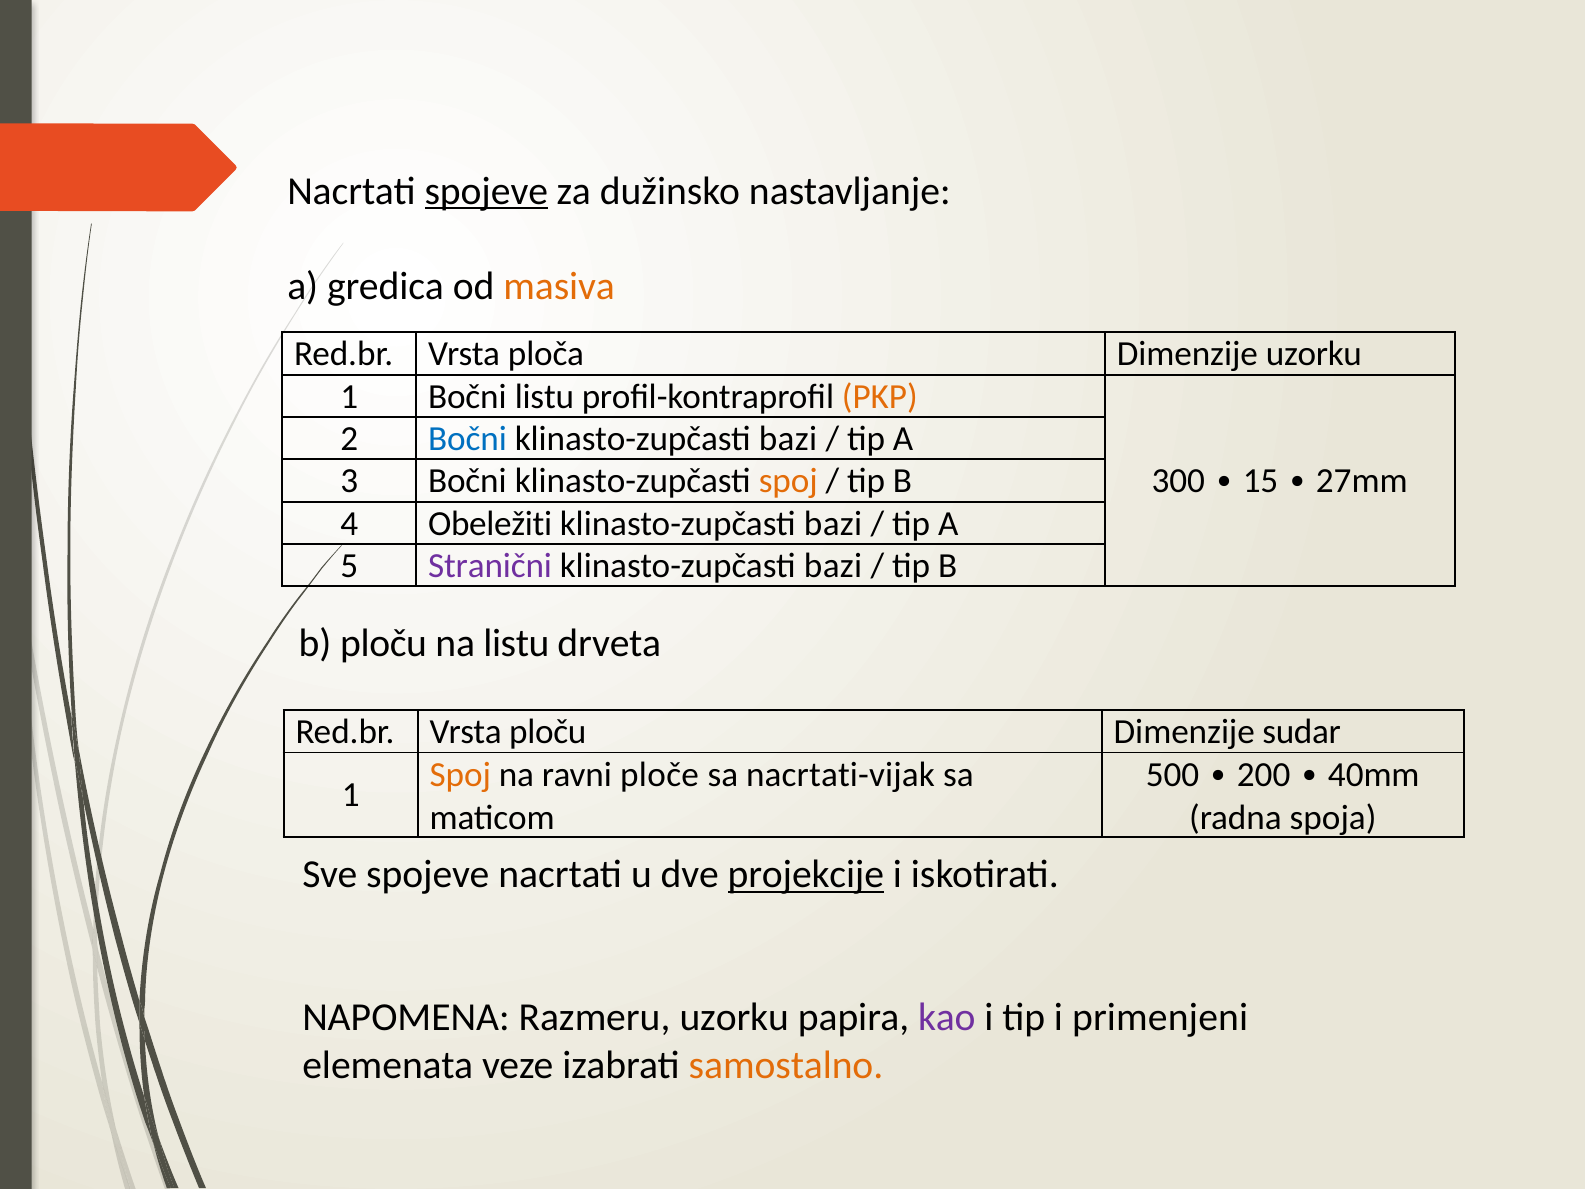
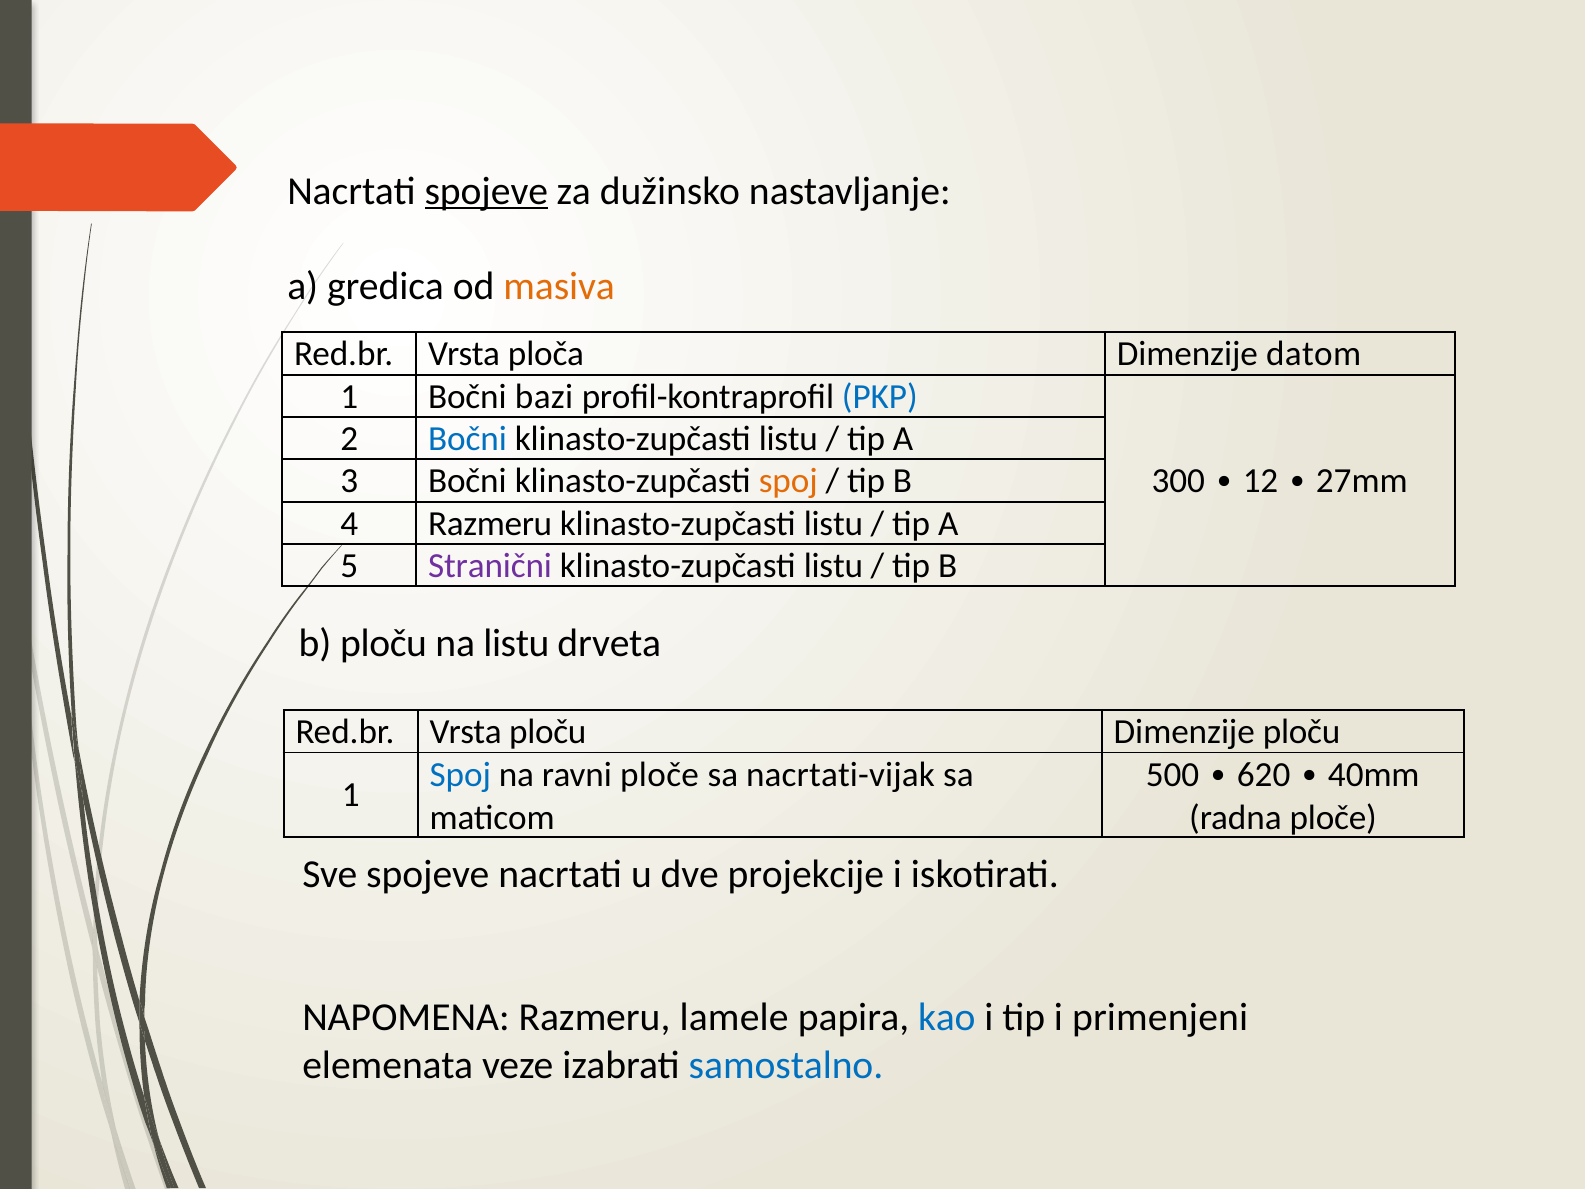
Dimenzije uzorku: uzorku -> datom (1314, 354)
Bočni listu: listu -> bazi (544, 397)
PKP colour: orange -> blue (880, 397)
bazi: bazi -> listu (788, 439)
15: 15 -> 12 (1261, 481)
4 Obeležiti: Obeležiti -> Razmeru (490, 523)
bazi: bazi -> listu (833, 523)
bazi: bazi -> listu (833, 566)
Dimenzije sudar: sudar -> ploču (1302, 732)
Spoj colour: orange -> blue (460, 774)
200: 200 -> 620 (1264, 774)
radna spoja: spoja -> ploče (1333, 817)
projekcije underline: present -> none (806, 875)
Razmeru uzorku: uzorku -> lamele (734, 1017)
kao colour: purple -> blue (947, 1017)
samostalno colour: orange -> blue (786, 1065)
